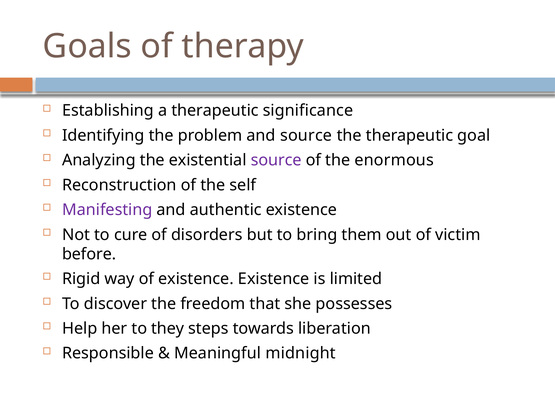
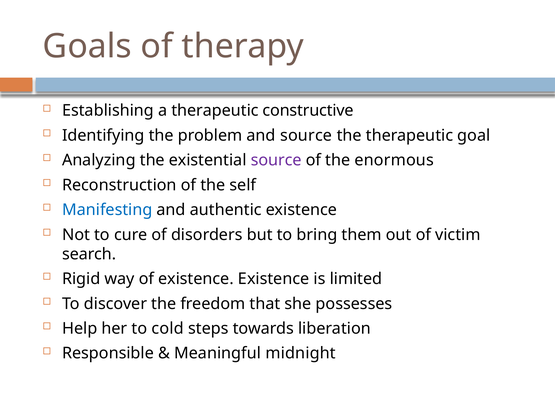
significance: significance -> constructive (308, 111)
Manifesting colour: purple -> blue (107, 210)
before: before -> search (89, 254)
they: they -> cold (168, 329)
